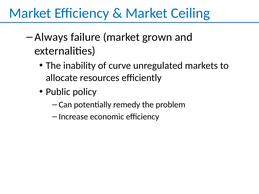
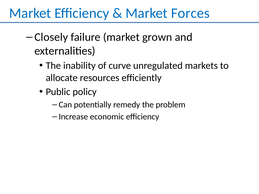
Ceiling: Ceiling -> Forces (190, 13)
Always: Always -> Closely (51, 37)
